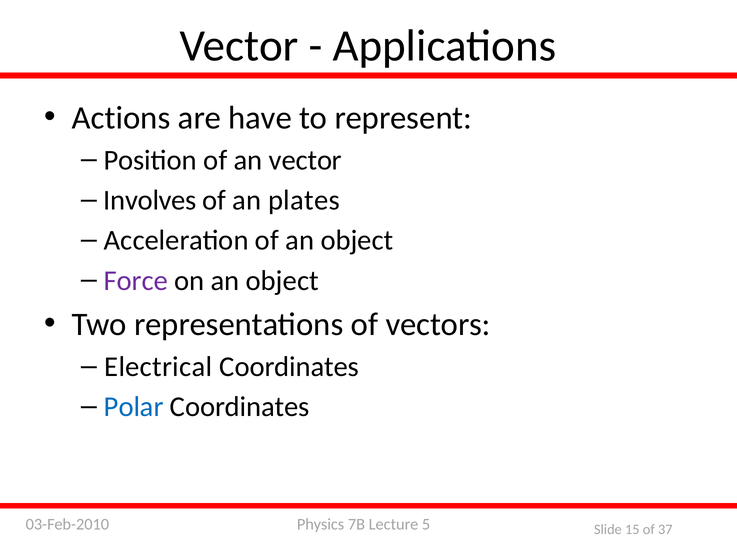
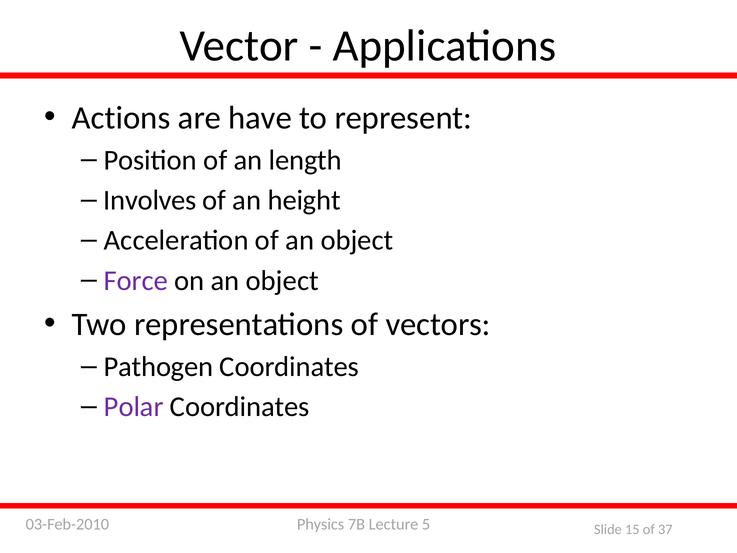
an vector: vector -> length (305, 160)
plates: plates -> height (304, 200)
Electrical: Electrical -> Pathogen (159, 366)
Polar colour: blue -> purple (134, 407)
